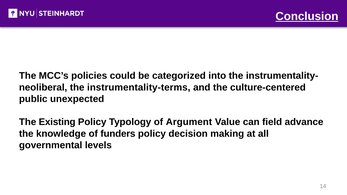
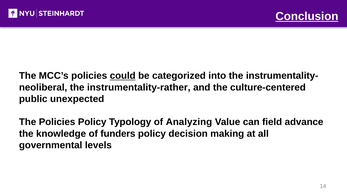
could underline: none -> present (123, 76)
instrumentality-terms: instrumentality-terms -> instrumentality-rather (139, 87)
The Existing: Existing -> Policies (57, 122)
Argument: Argument -> Analyzing (189, 122)
